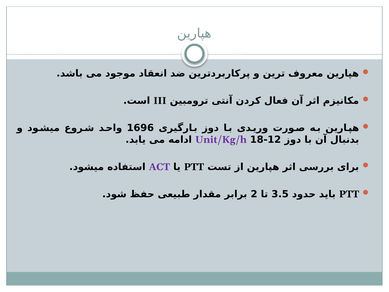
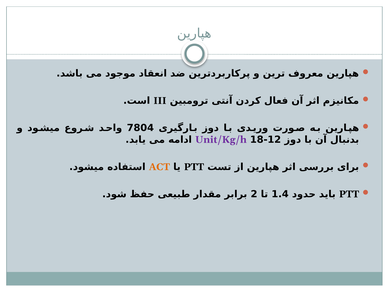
1696: 1696 -> 7804 (140, 128)
ACT colour: purple -> orange (159, 167)
3.5: 3.5 -> 1.4 (280, 194)
